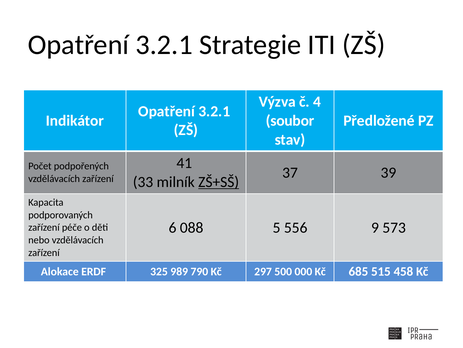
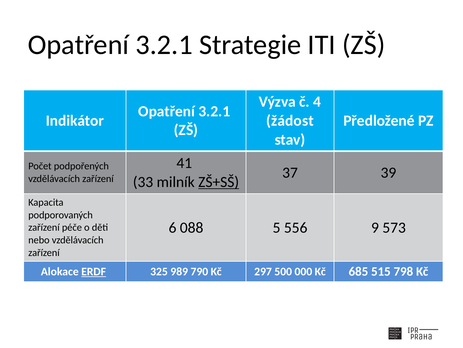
soubor: soubor -> žádost (290, 120)
ERDF underline: none -> present (94, 271)
458: 458 -> 798 (403, 271)
